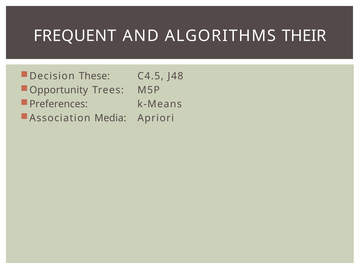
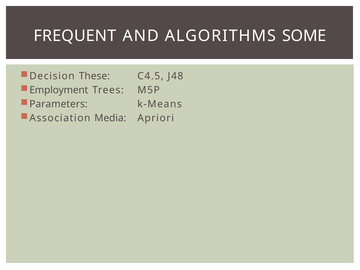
THEIR: THEIR -> SOME (304, 36)
Opportunity: Opportunity -> Employment (59, 90)
Preferences: Preferences -> Parameters (59, 104)
